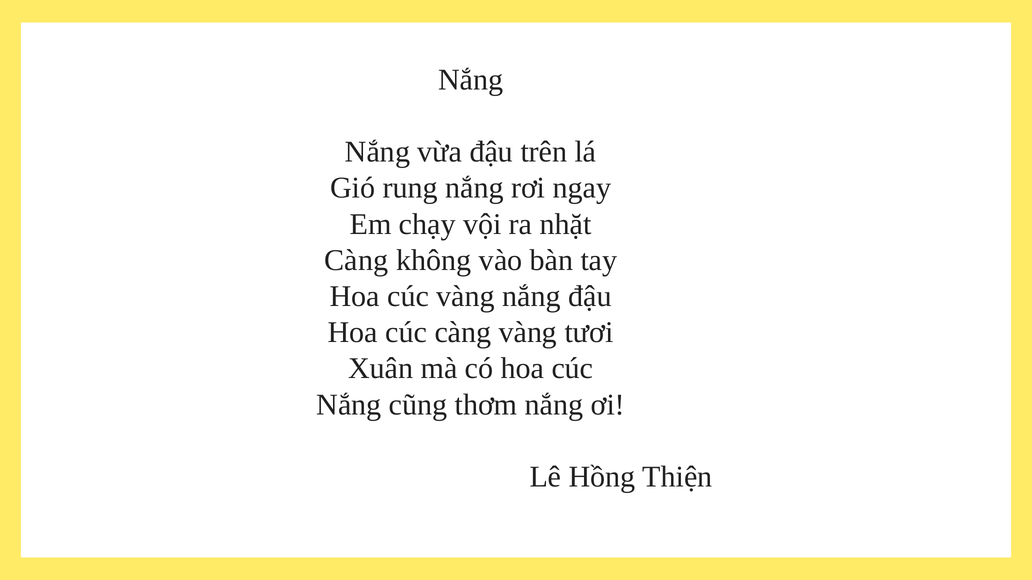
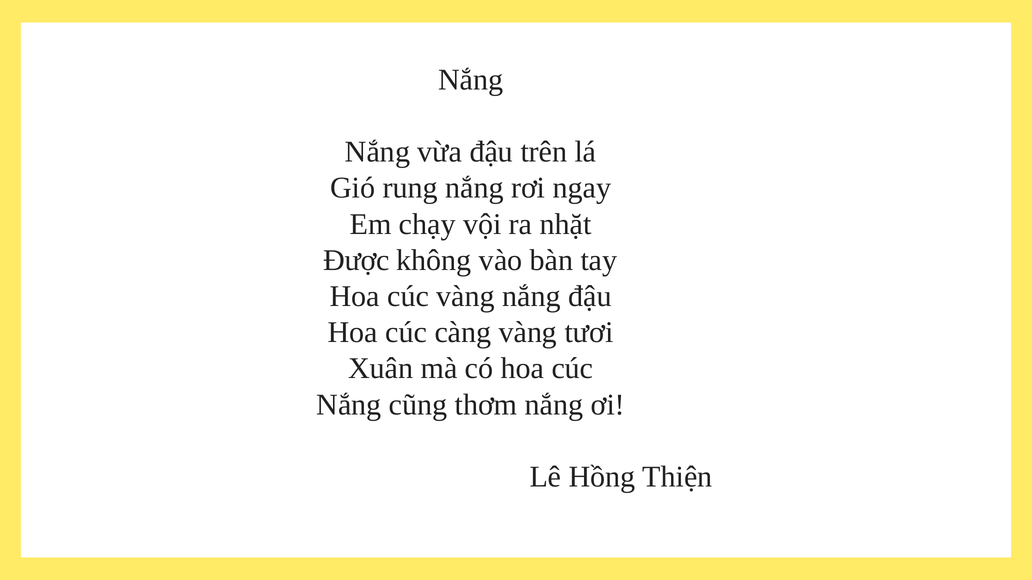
Càng: Càng -> Được (357, 260)
